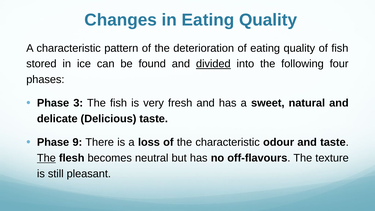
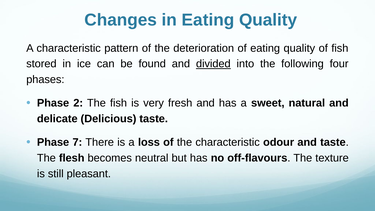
3: 3 -> 2 (78, 103)
9: 9 -> 7 (77, 142)
The underline: present -> none (46, 158)
